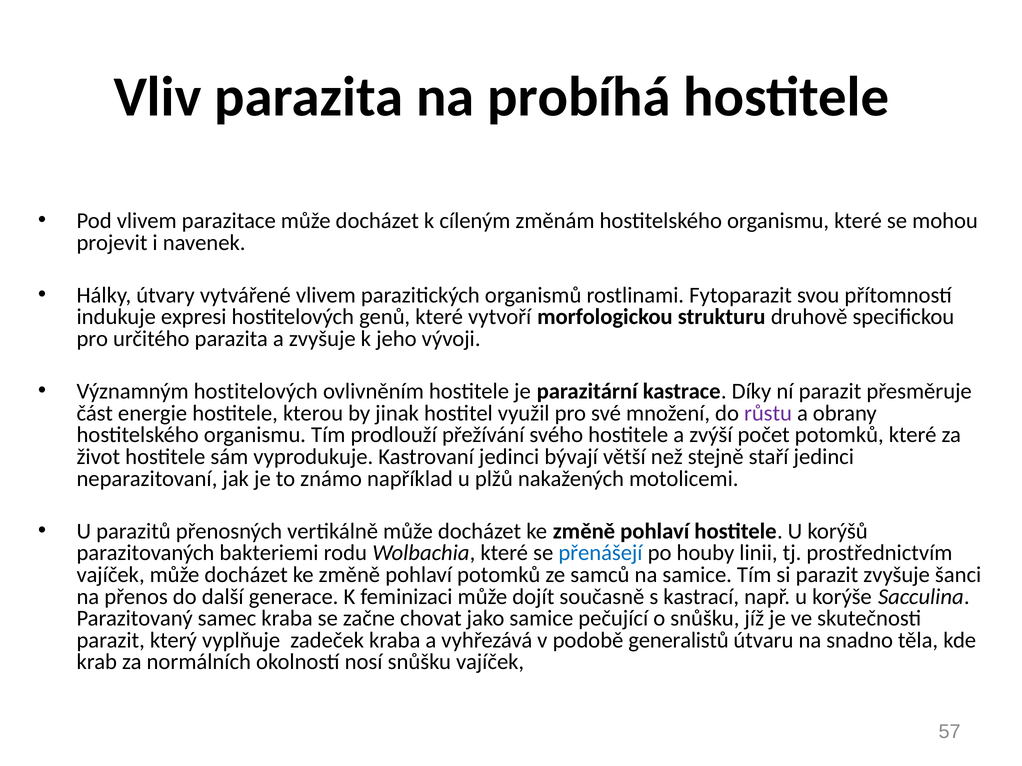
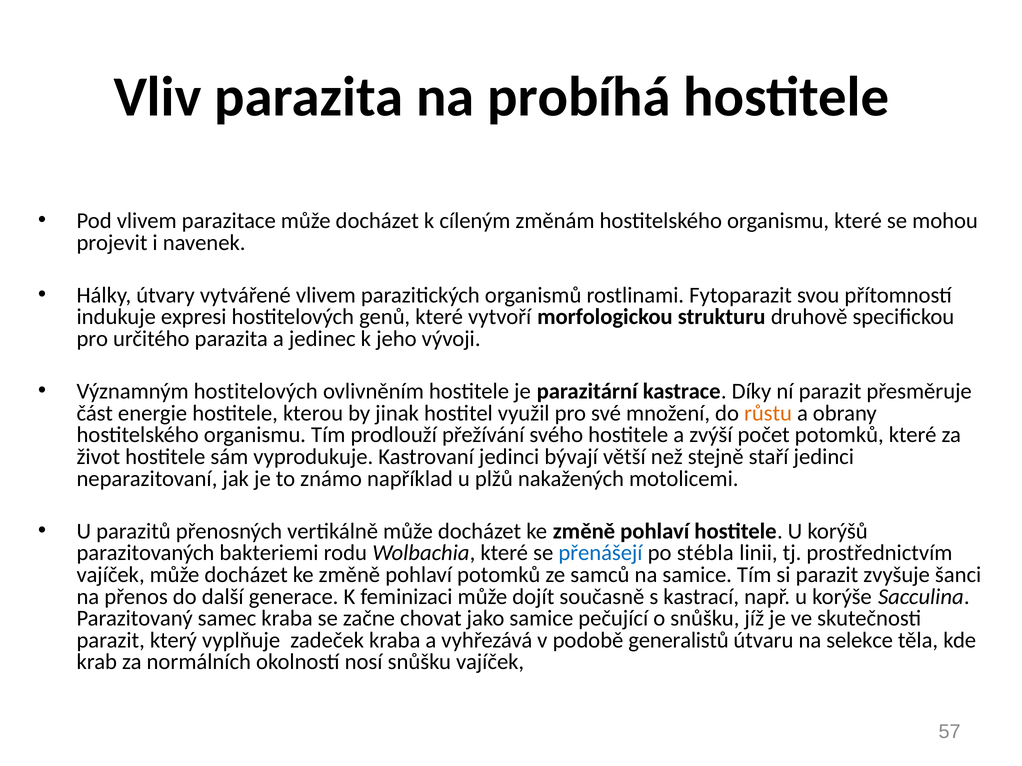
a zvyšuje: zvyšuje -> jedinec (322, 339)
růstu colour: purple -> orange (768, 413)
houby: houby -> stébla (705, 553)
snadno: snadno -> selekce (860, 641)
